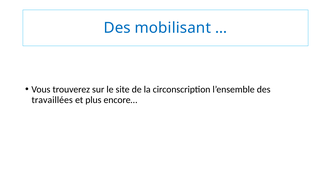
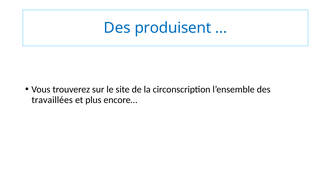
mobilisant: mobilisant -> produisent (173, 28)
